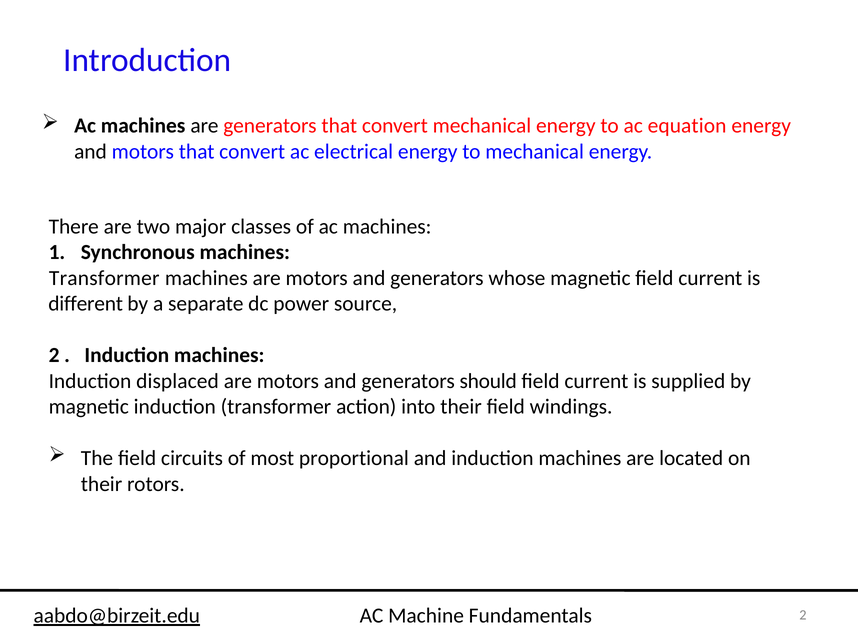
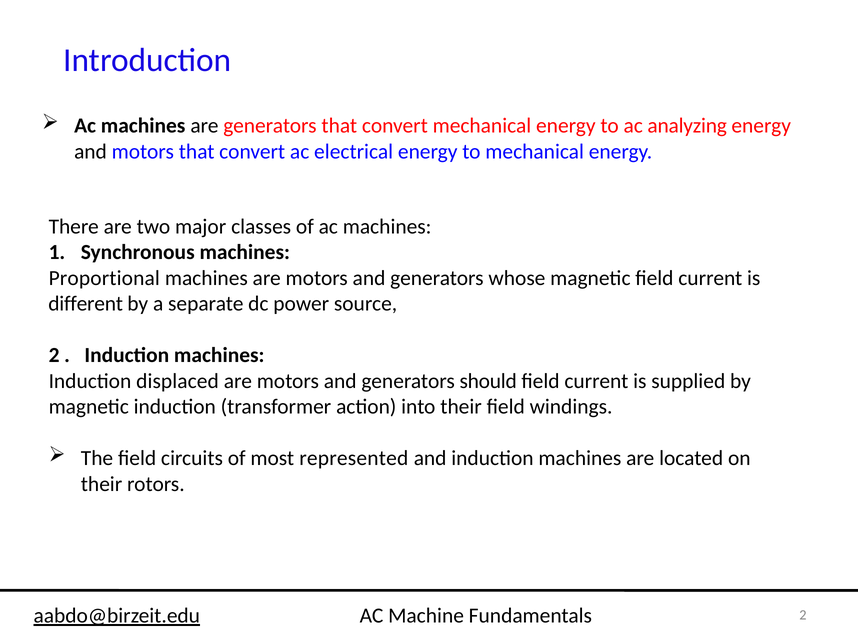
equation: equation -> analyzing (687, 126)
Transformer: Transformer -> Proportional (104, 278)
proportional: proportional -> represented (354, 458)
